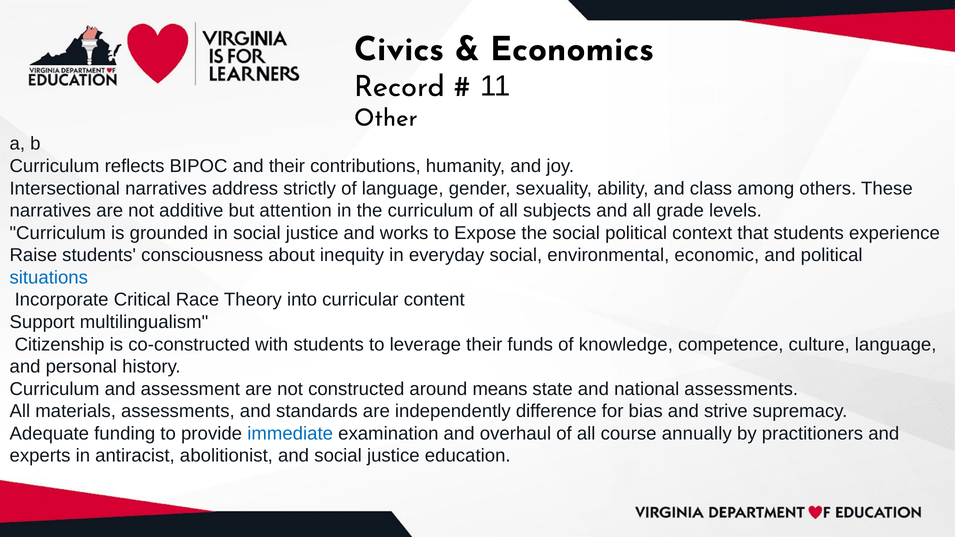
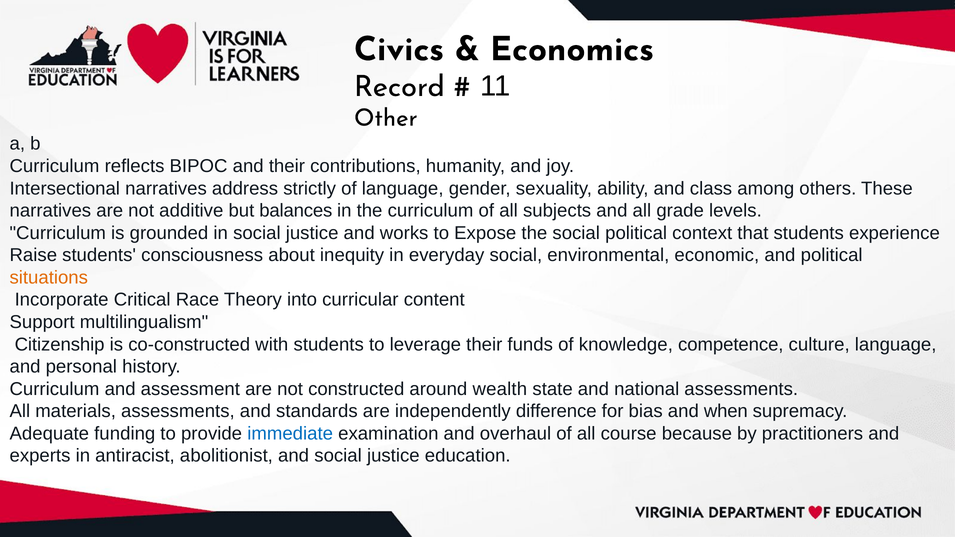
attention: attention -> balances (296, 211)
situations colour: blue -> orange (49, 278)
means: means -> wealth (500, 389)
strive: strive -> when (726, 411)
annually: annually -> because (697, 434)
